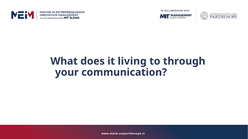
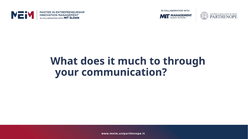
living: living -> much (132, 61)
